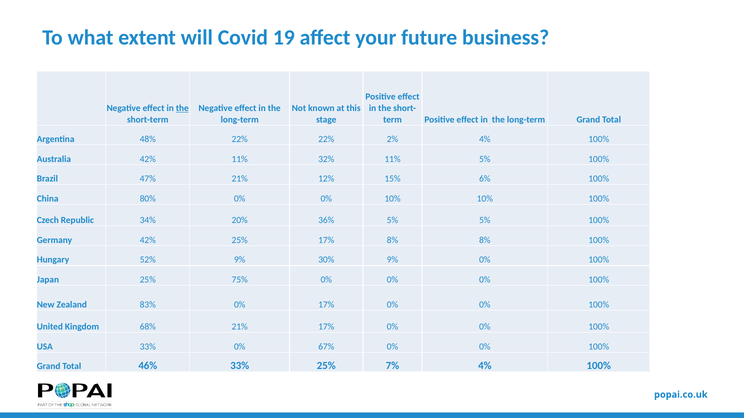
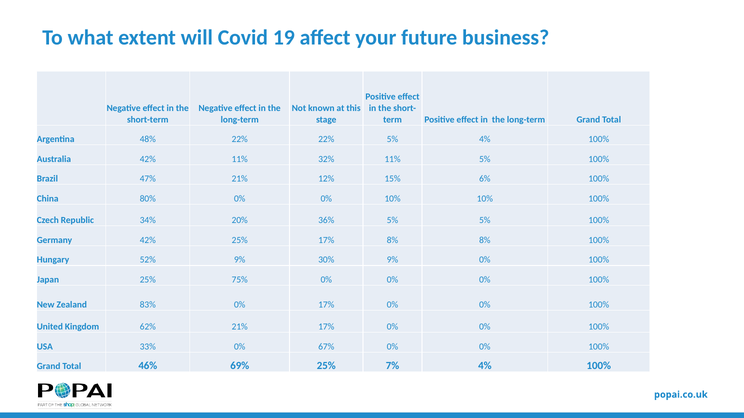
the underline: present -> none (182, 108)
22% 2%: 2% -> 5% (393, 139)
68%: 68% -> 62% (148, 327)
46% 33%: 33% -> 69% (240, 366)
